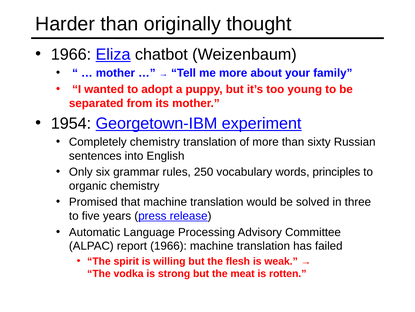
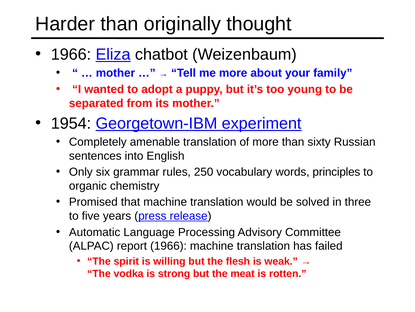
Completely chemistry: chemistry -> amenable (155, 142)
